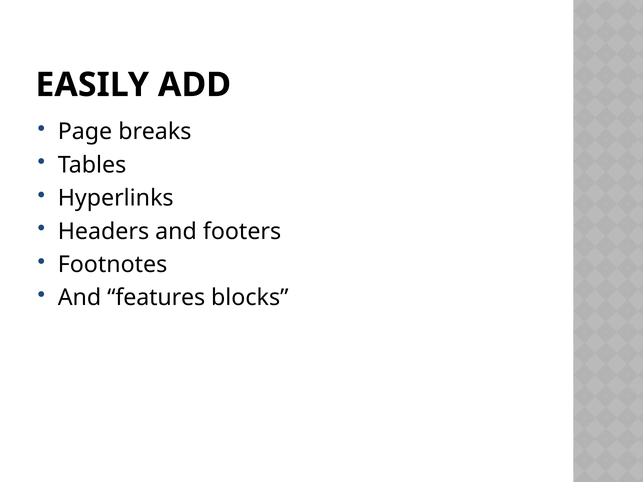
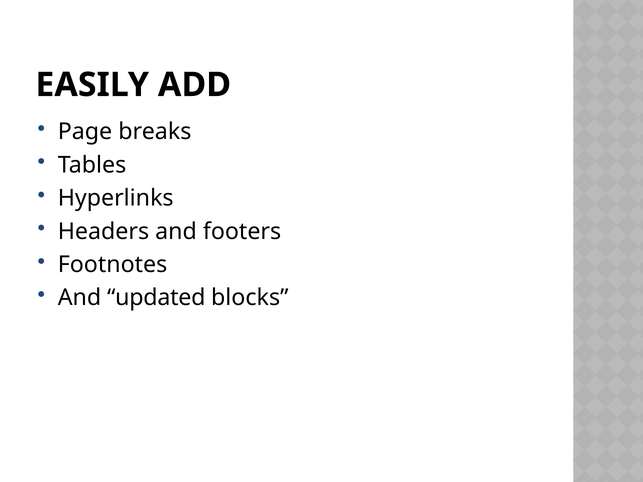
features: features -> updated (156, 298)
